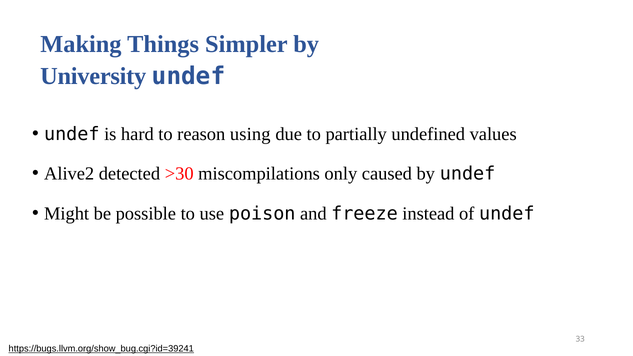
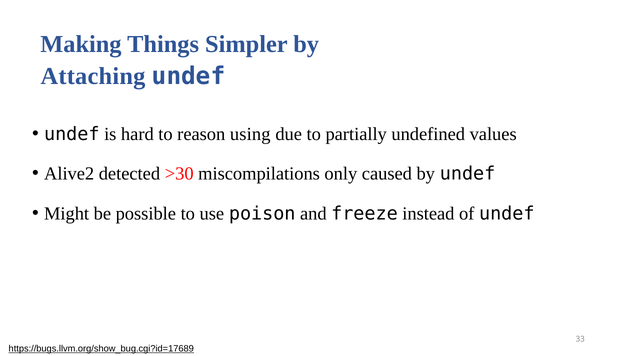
University: University -> Attaching (93, 76)
https://bugs.llvm.org/show_bug.cgi?id=39241: https://bugs.llvm.org/show_bug.cgi?id=39241 -> https://bugs.llvm.org/show_bug.cgi?id=17689 (101, 349)
